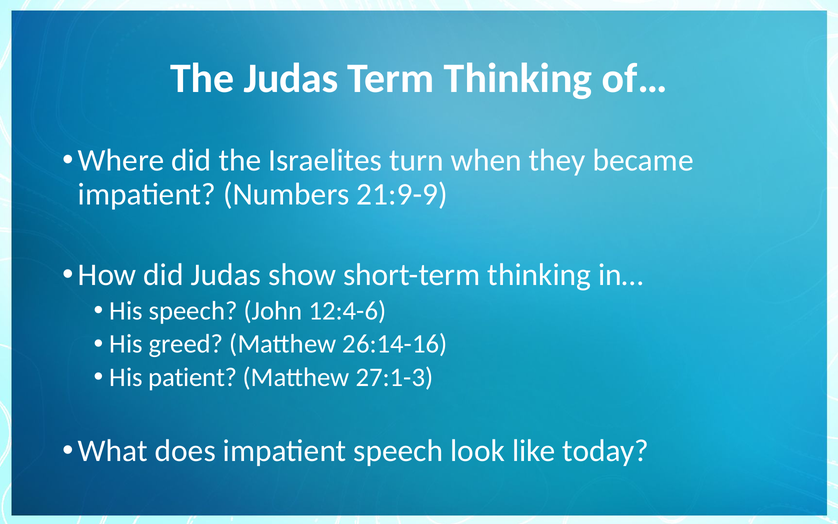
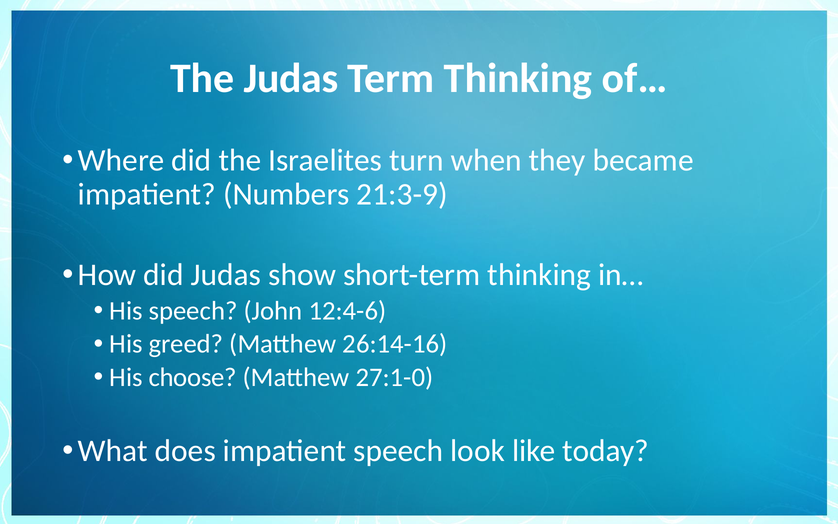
21:9-9: 21:9-9 -> 21:3-9 (402, 194)
patient: patient -> choose (193, 377)
27:1-3: 27:1-3 -> 27:1-0 (394, 377)
